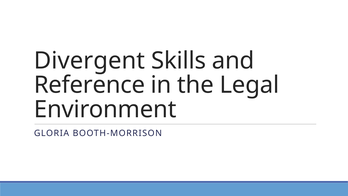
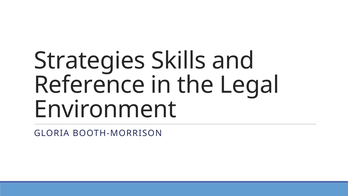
Divergent: Divergent -> Strategies (90, 61)
